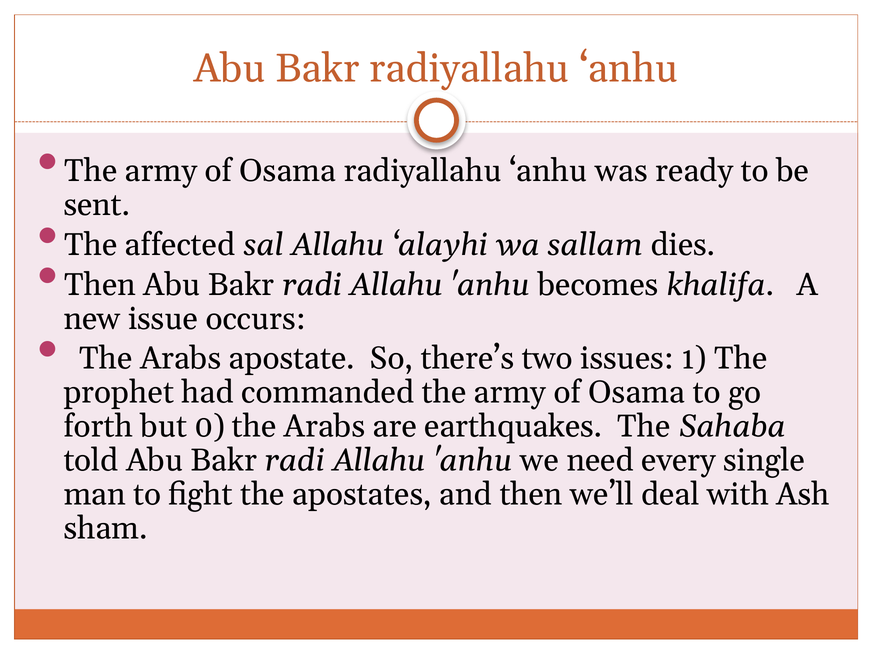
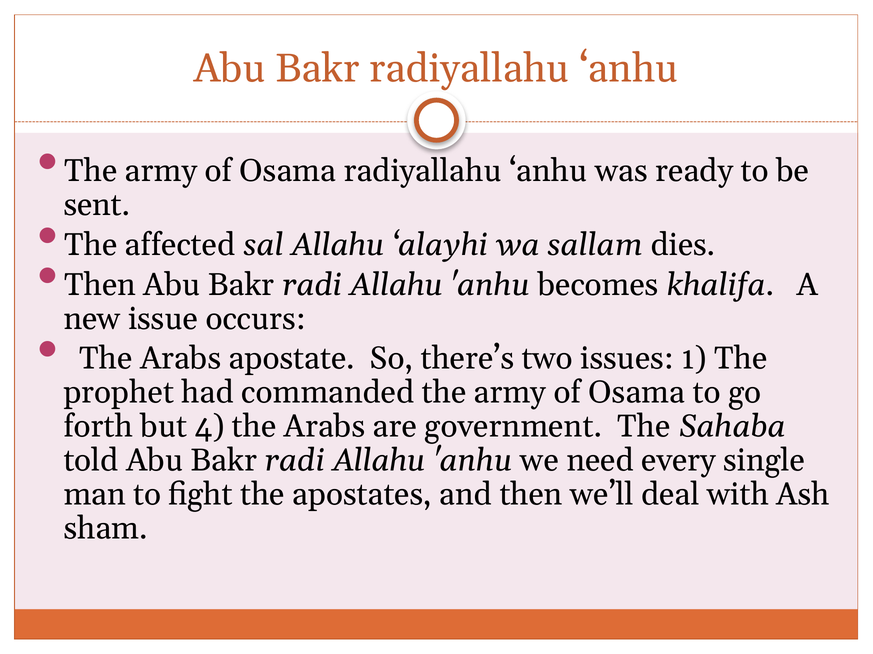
0: 0 -> 4 (210, 427)
earthquakes: earthquakes -> government (513, 427)
